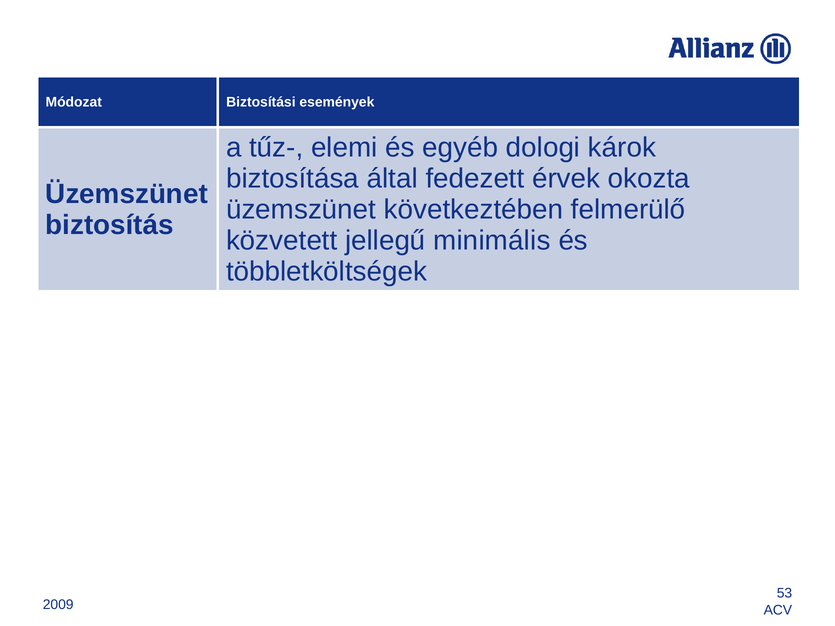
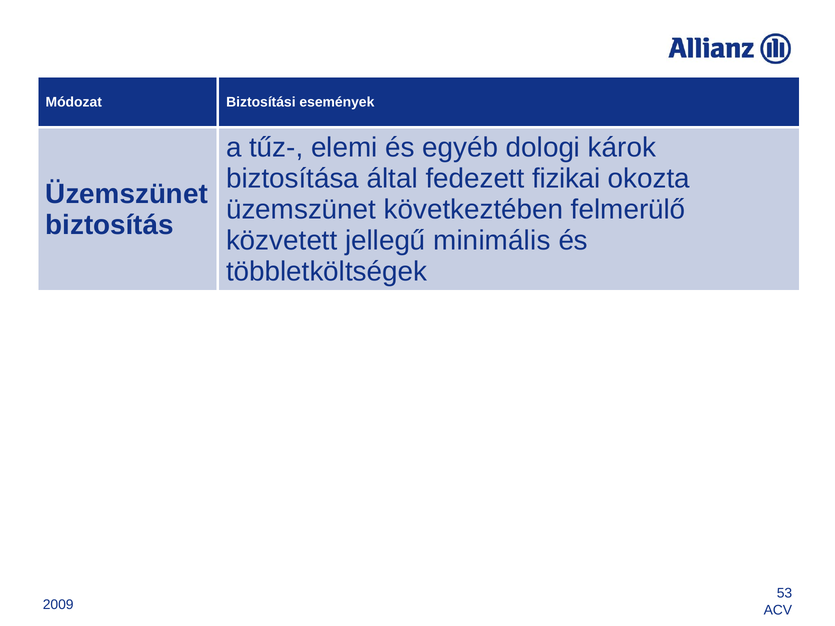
érvek: érvek -> fizikai (566, 179)
